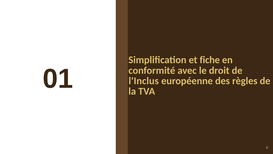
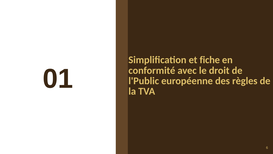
l'Inclus: l'Inclus -> l'Public (144, 81)
